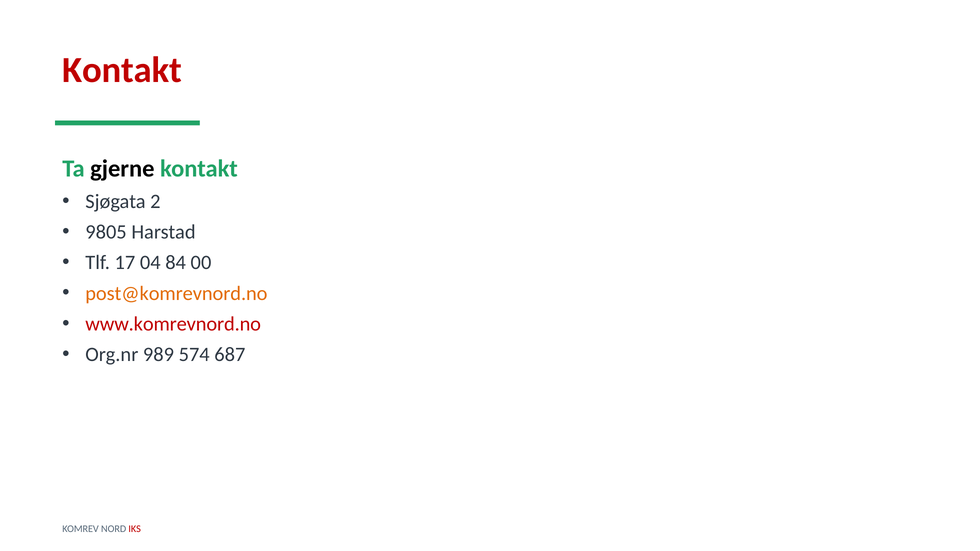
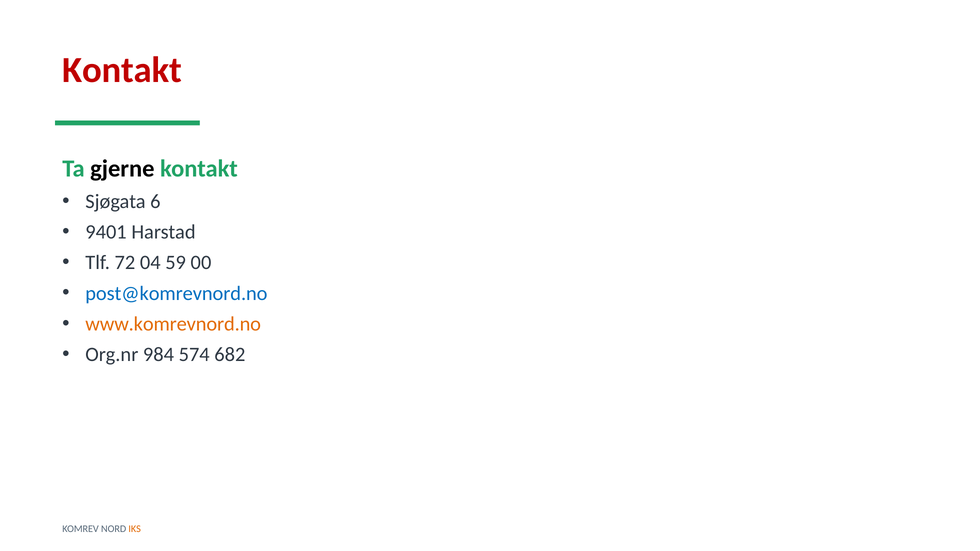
2: 2 -> 6 (155, 202)
9805: 9805 -> 9401 (106, 232)
17: 17 -> 72 (125, 263)
84: 84 -> 59 (176, 263)
post@komrevnord.no colour: orange -> blue (176, 293)
www.komrevnord.no colour: red -> orange (173, 324)
989: 989 -> 984 (158, 355)
687: 687 -> 682 (230, 355)
IKS colour: red -> orange (135, 529)
